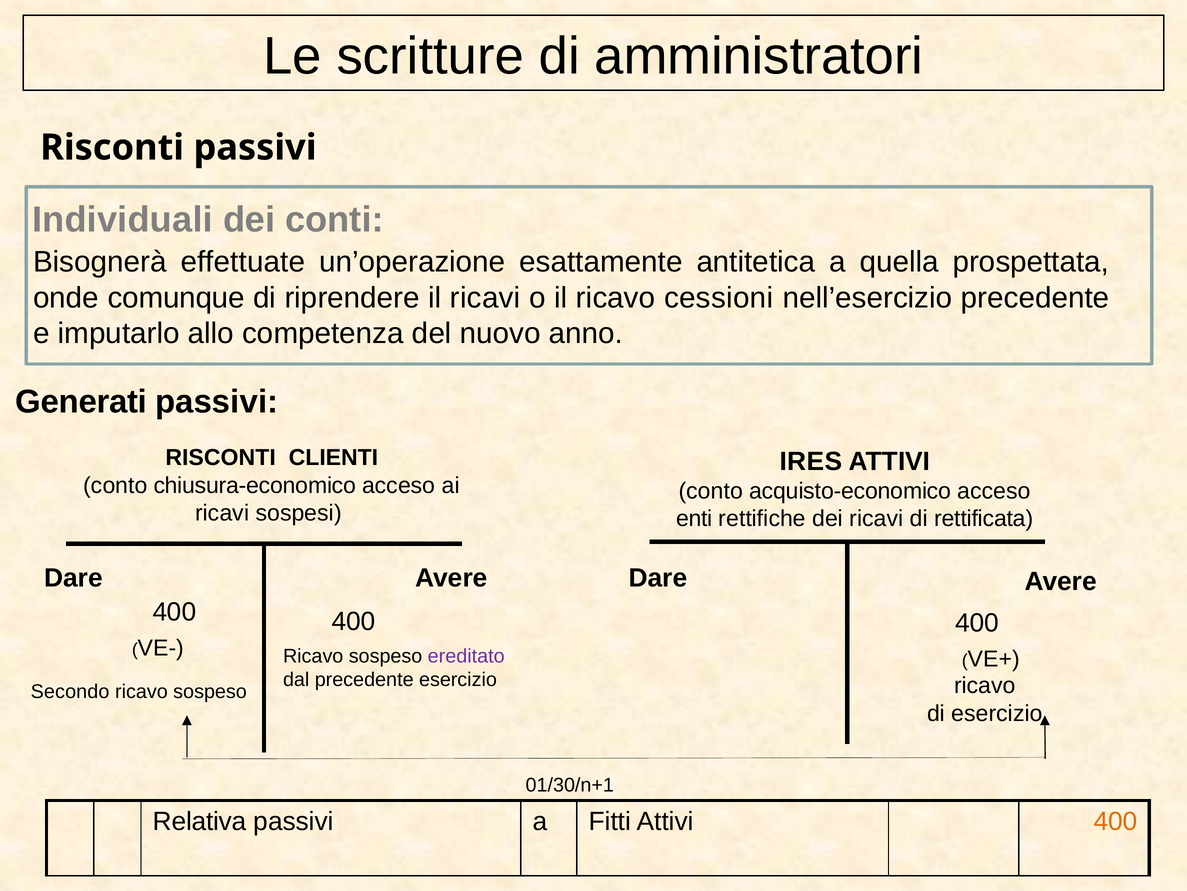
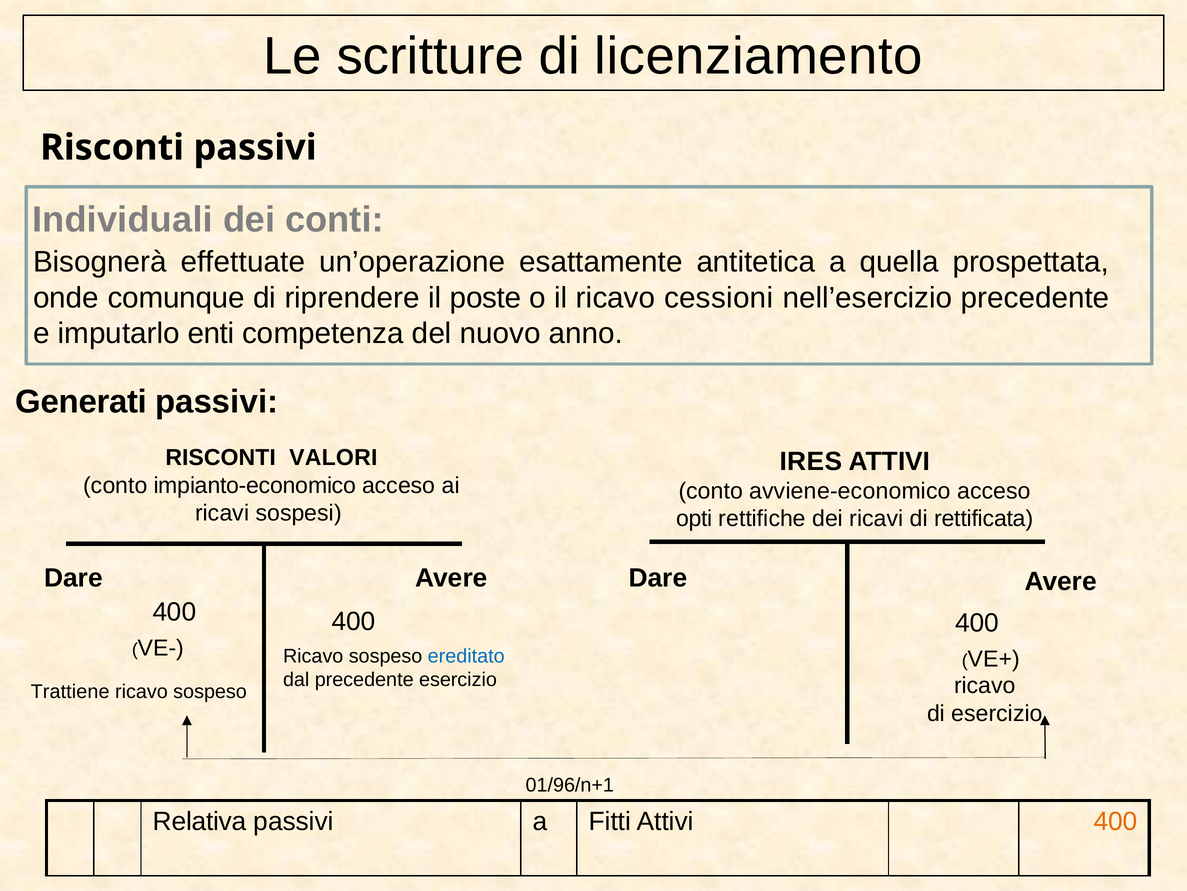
amministratori: amministratori -> licenziamento (758, 56)
il ricavi: ricavi -> poste (486, 298)
allo: allo -> enti (211, 333)
CLIENTI: CLIENTI -> VALORI (333, 457)
chiusura-economico: chiusura-economico -> impianto-economico (255, 485)
acquisto-economico: acquisto-economico -> avviene-economico (850, 491)
enti: enti -> opti (694, 518)
ereditato colour: purple -> blue (466, 656)
Secondo: Secondo -> Trattiene (70, 691)
01/30/n+1: 01/30/n+1 -> 01/96/n+1 (570, 785)
